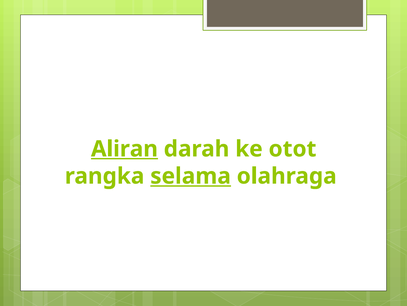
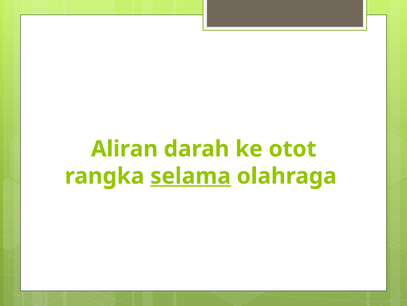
Aliran underline: present -> none (124, 149)
